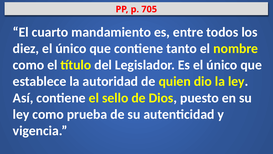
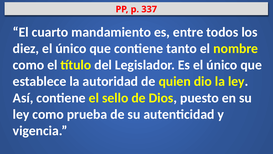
705: 705 -> 337 (149, 9)
